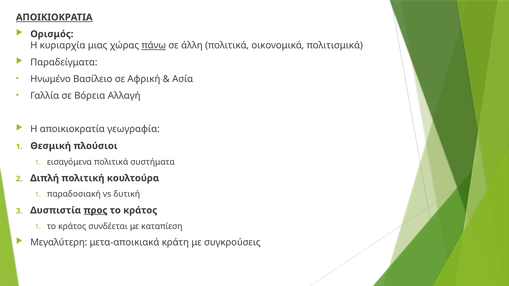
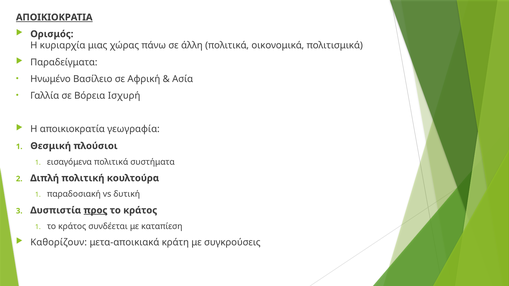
πάνω underline: present -> none (154, 46)
Αλλαγή: Αλλαγή -> Ισχυρή (124, 96)
Μεγαλύτερη: Μεγαλύτερη -> Καθορίζουν (59, 243)
